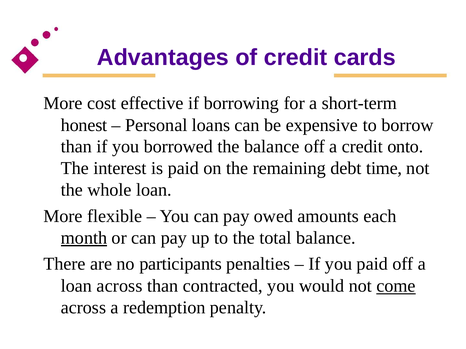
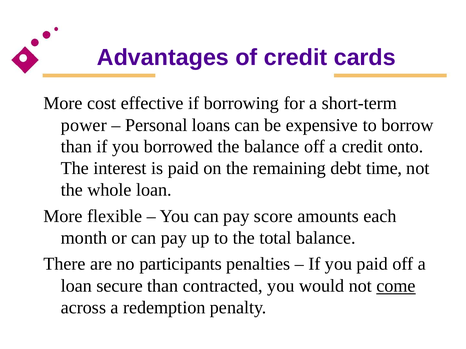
honest: honest -> power (84, 125)
owed: owed -> score (273, 216)
month underline: present -> none (84, 238)
loan across: across -> secure (120, 286)
